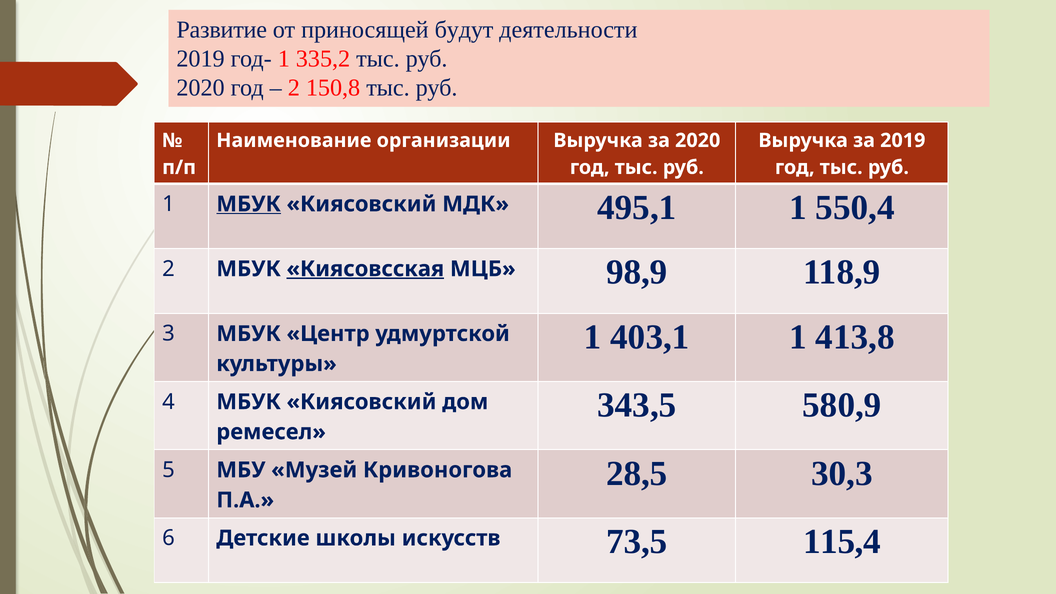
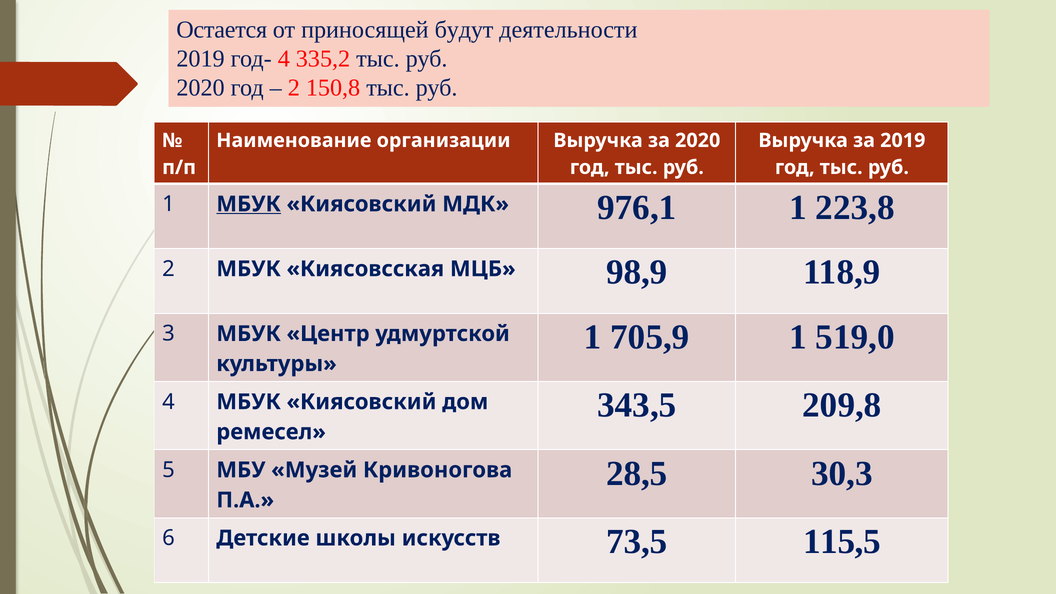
Развитие: Развитие -> Остается (222, 30)
год- 1: 1 -> 4 (284, 59)
495,1: 495,1 -> 976,1 (637, 208)
550,4: 550,4 -> 223,8 (855, 208)
Киясовсская underline: present -> none (365, 269)
403,1: 403,1 -> 705,9 (650, 337)
413,8: 413,8 -> 519,0 (855, 337)
580,9: 580,9 -> 209,8 (842, 405)
115,4: 115,4 -> 115,5 (842, 542)
